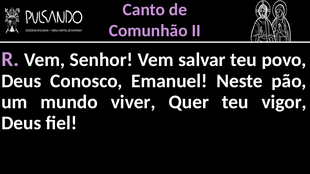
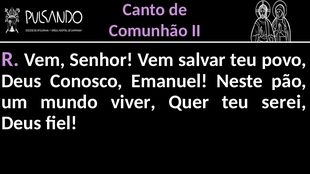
vigor: vigor -> serei (284, 102)
